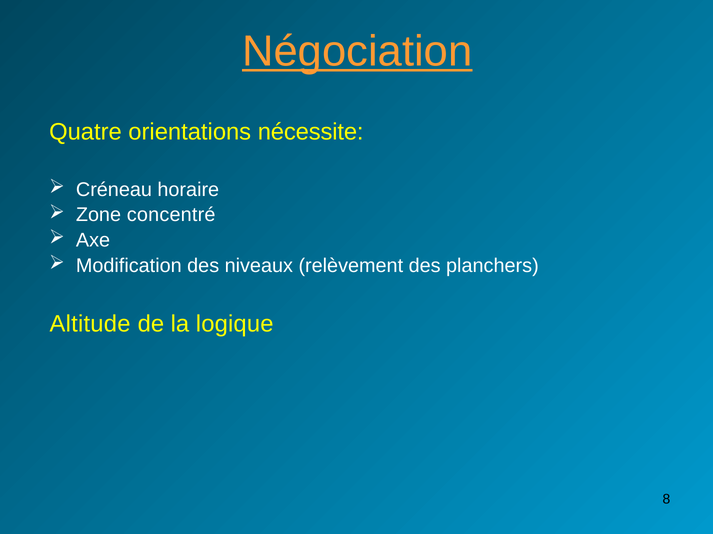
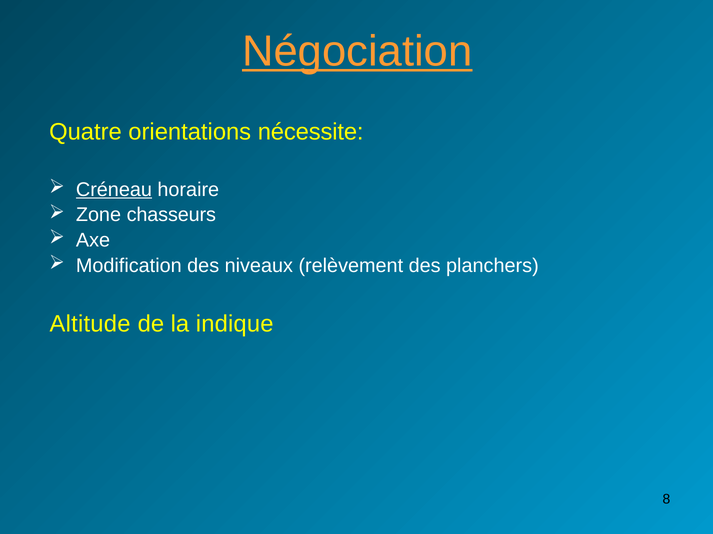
Créneau underline: none -> present (114, 190)
concentré: concentré -> chasseurs (171, 215)
logique: logique -> indique (235, 325)
